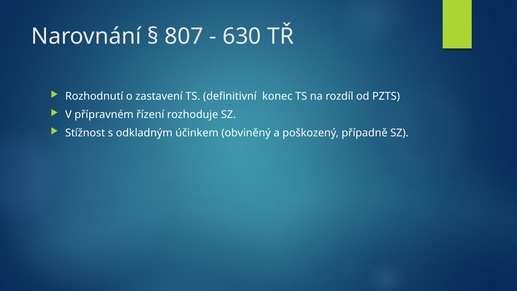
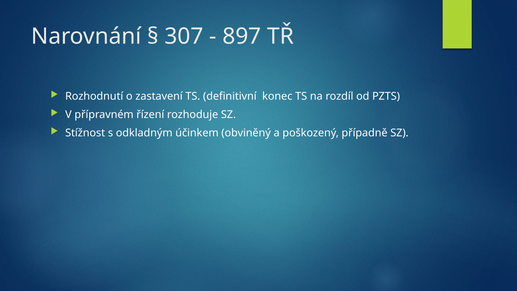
807: 807 -> 307 (184, 36)
630: 630 -> 897 (242, 36)
